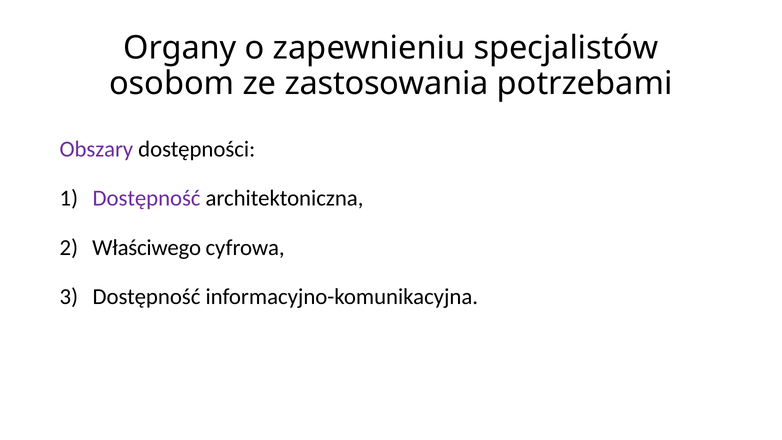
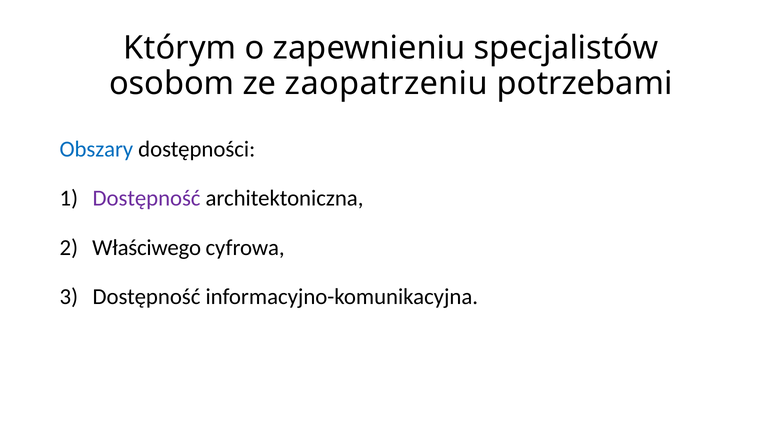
Organy: Organy -> Którym (180, 48)
zastosowania: zastosowania -> zaopatrzeniu (386, 83)
Obszary colour: purple -> blue (96, 149)
